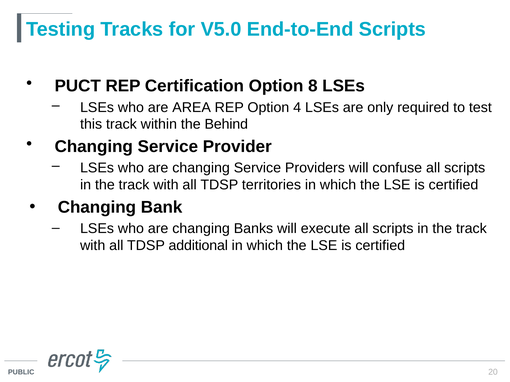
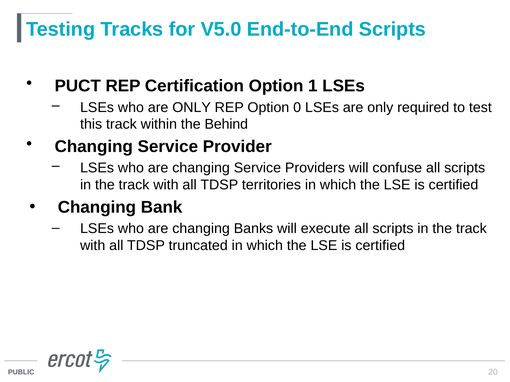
8: 8 -> 1 (313, 86)
who are AREA: AREA -> ONLY (192, 107)
4: 4 -> 0 (297, 107)
additional: additional -> truncated (198, 246)
